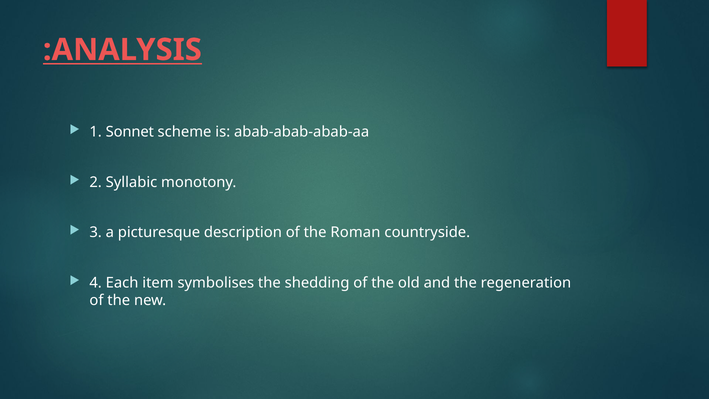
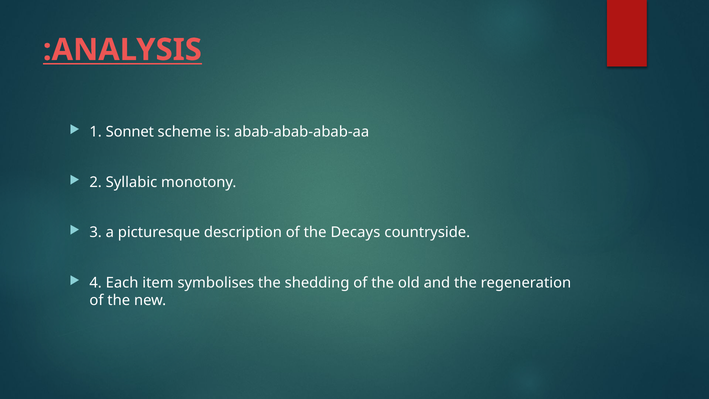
Roman: Roman -> Decays (355, 232)
